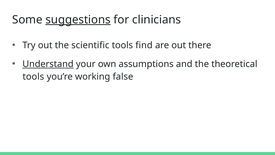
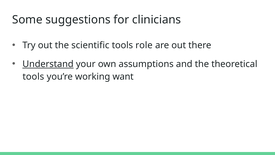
suggestions underline: present -> none (78, 20)
find: find -> role (144, 45)
false: false -> want (123, 77)
